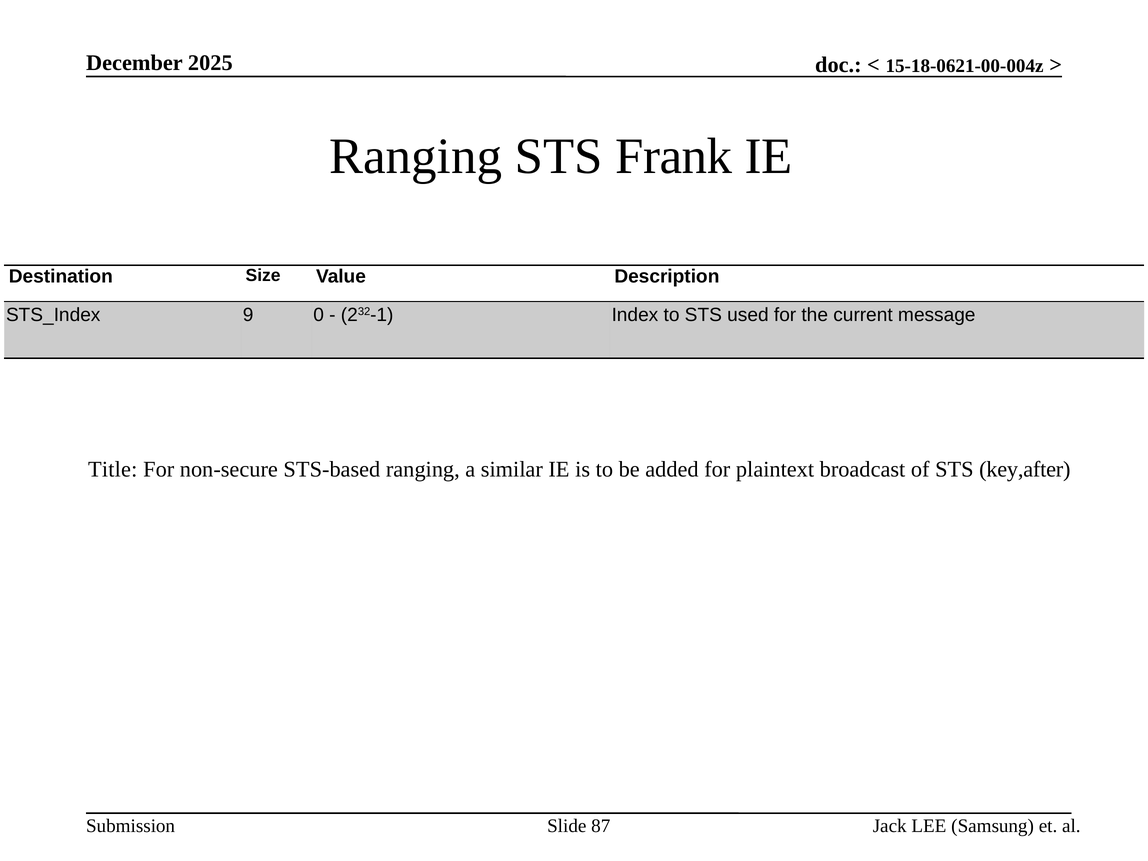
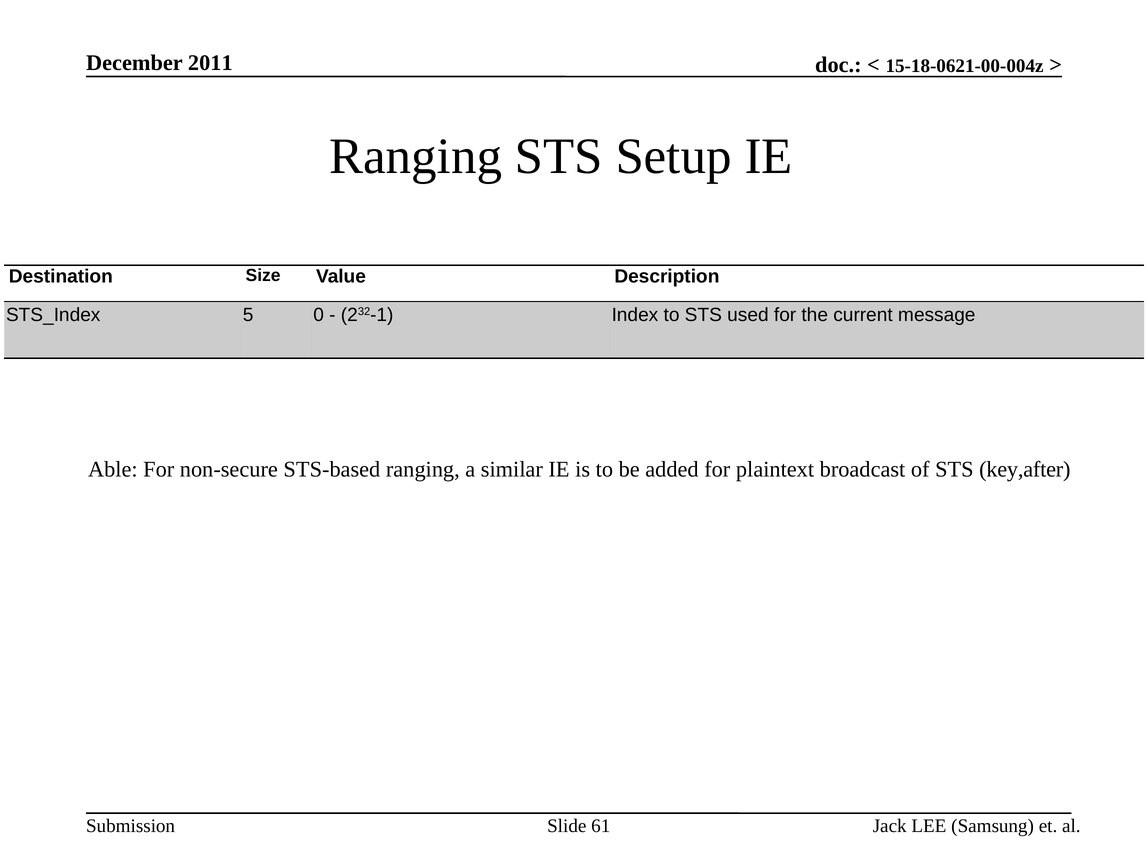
2025: 2025 -> 2011 (210, 63)
Frank: Frank -> Setup (674, 157)
9: 9 -> 5 (248, 315)
Title: Title -> Able (113, 469)
87: 87 -> 61 (601, 826)
